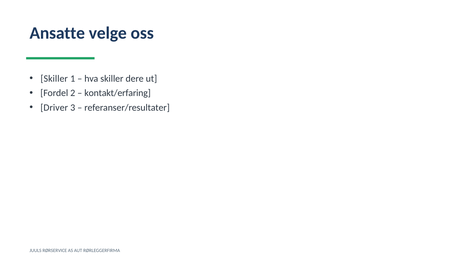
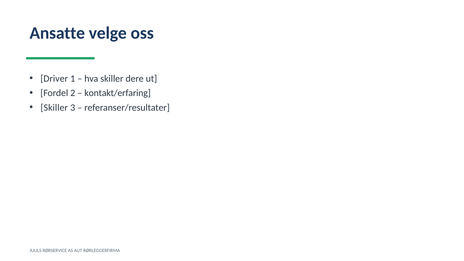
Skiller: Skiller -> Driver (54, 79)
Driver: Driver -> Skiller (54, 108)
